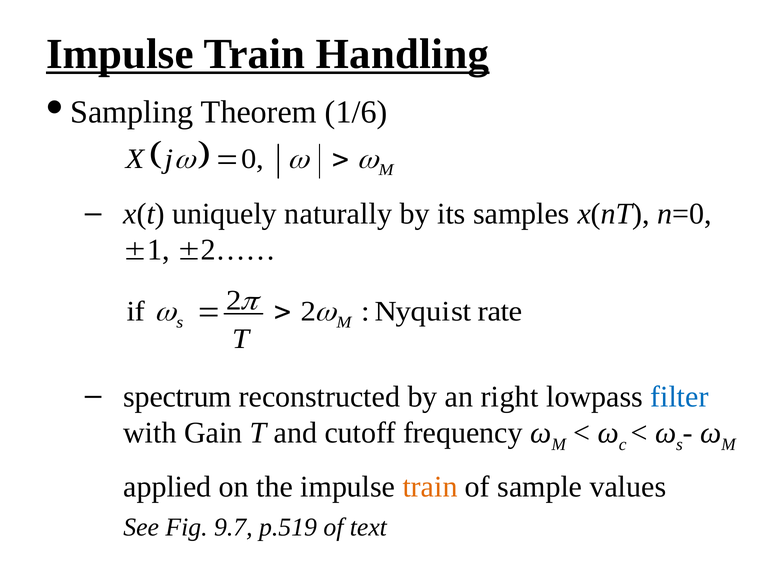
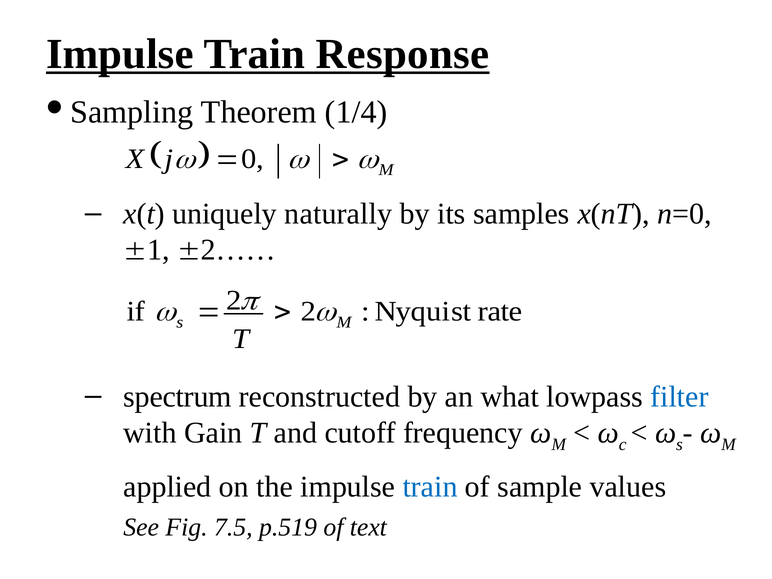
Handling: Handling -> Response (402, 54)
1/6: 1/6 -> 1/4 (356, 112)
right: right -> what (510, 397)
train colour: orange -> blue (430, 487)
9.7: 9.7 -> 7.5 (233, 527)
